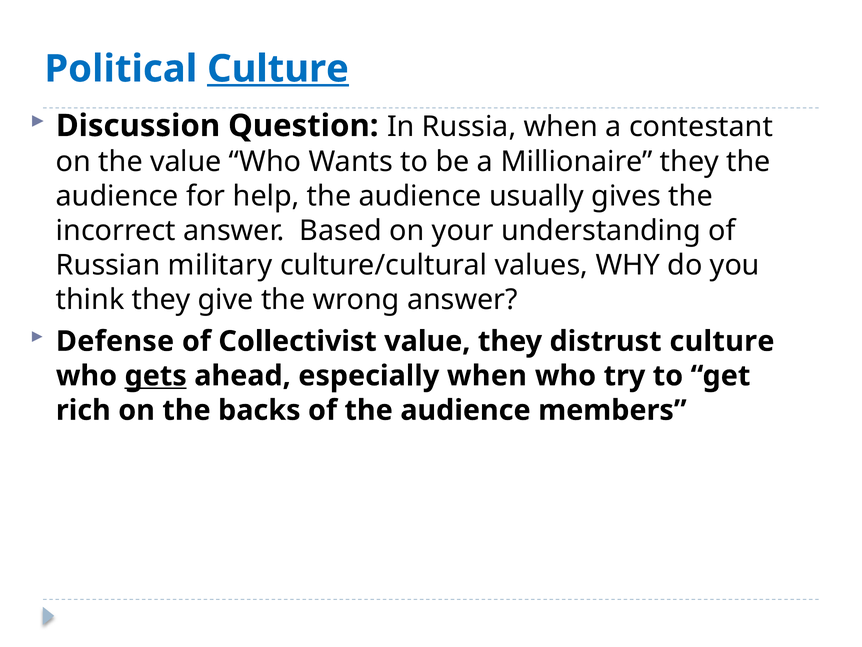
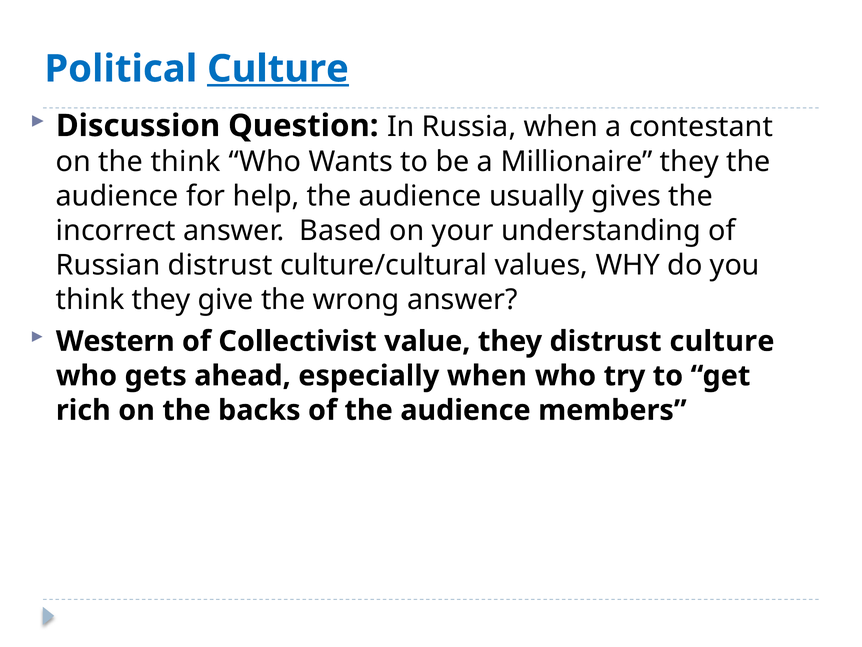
the value: value -> think (186, 161)
Russian military: military -> distrust (220, 265)
Defense: Defense -> Western (115, 341)
gets underline: present -> none (156, 376)
